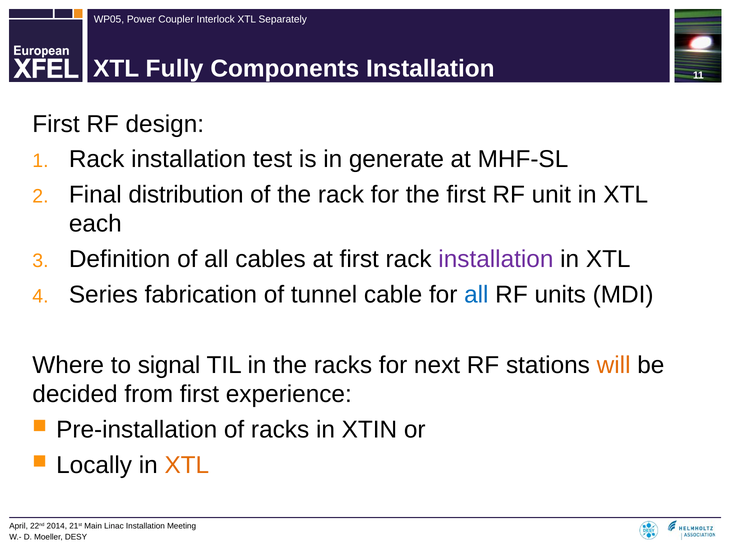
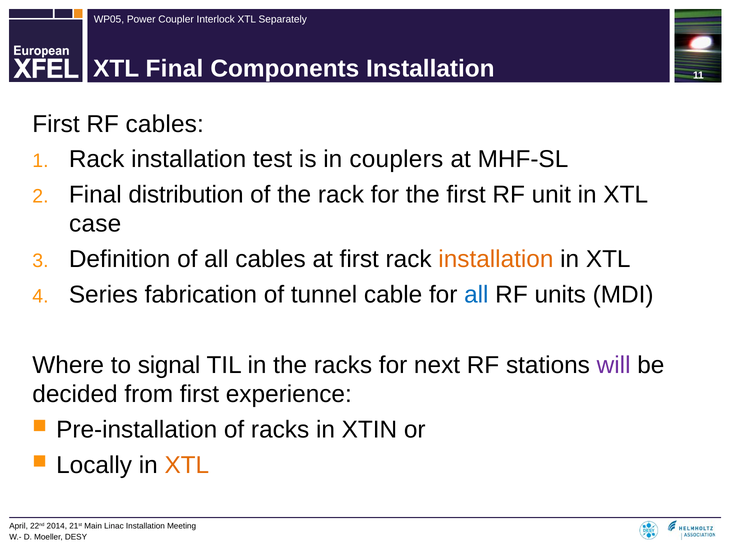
XTL Fully: Fully -> Final (174, 69)
RF design: design -> cables (165, 124)
generate: generate -> couplers (396, 159)
each: each -> case (95, 224)
installation colour: purple -> orange (496, 259)
will colour: orange -> purple (614, 365)
